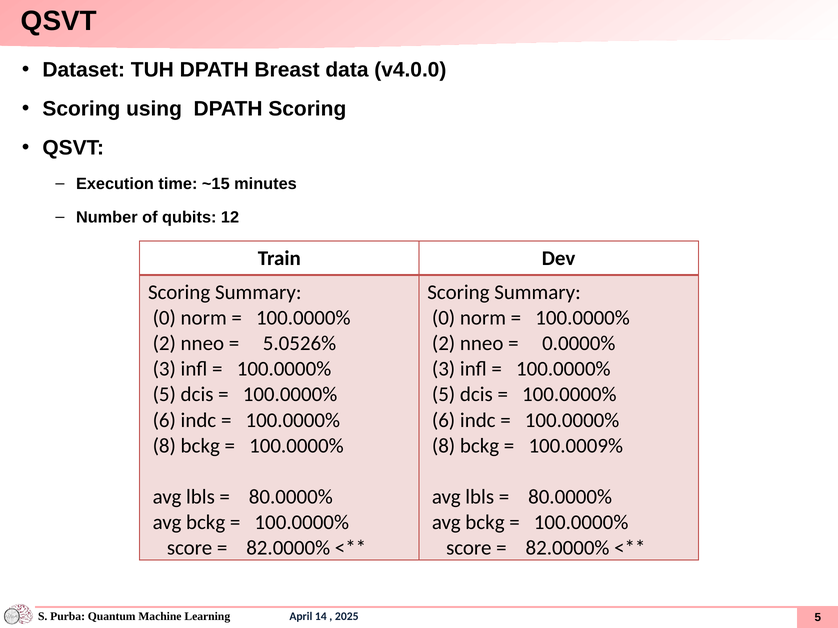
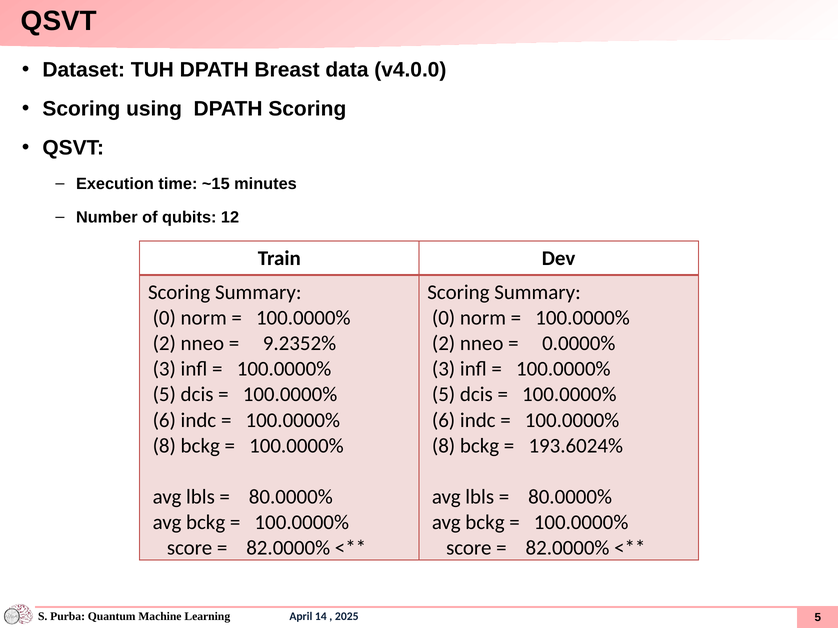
5.0526%: 5.0526% -> 9.2352% (299, 344)
100.0009%: 100.0009% -> 193.6024% (576, 446)
